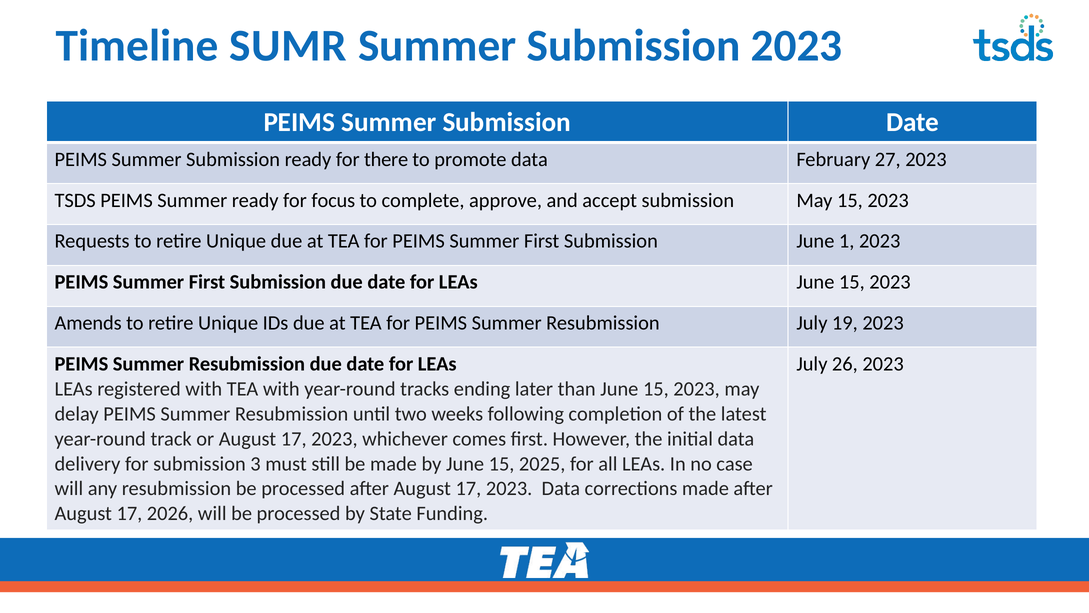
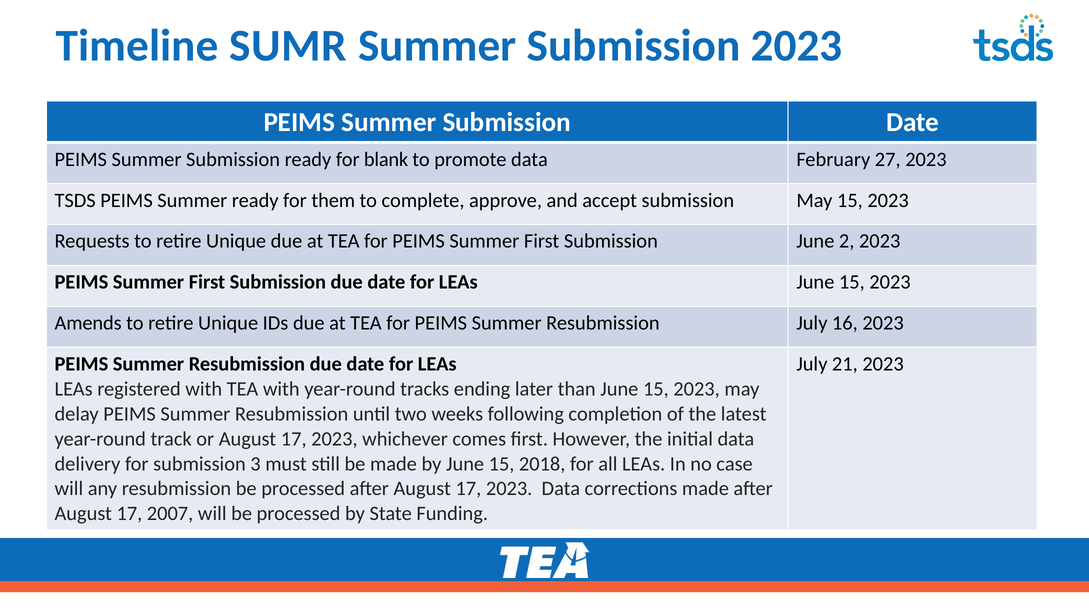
there: there -> blank (386, 159)
focus: focus -> them (333, 200)
1: 1 -> 2 (847, 241)
19: 19 -> 16 (845, 323)
26: 26 -> 21 (845, 364)
2025: 2025 -> 2018 (542, 463)
2026: 2026 -> 2007 (170, 513)
